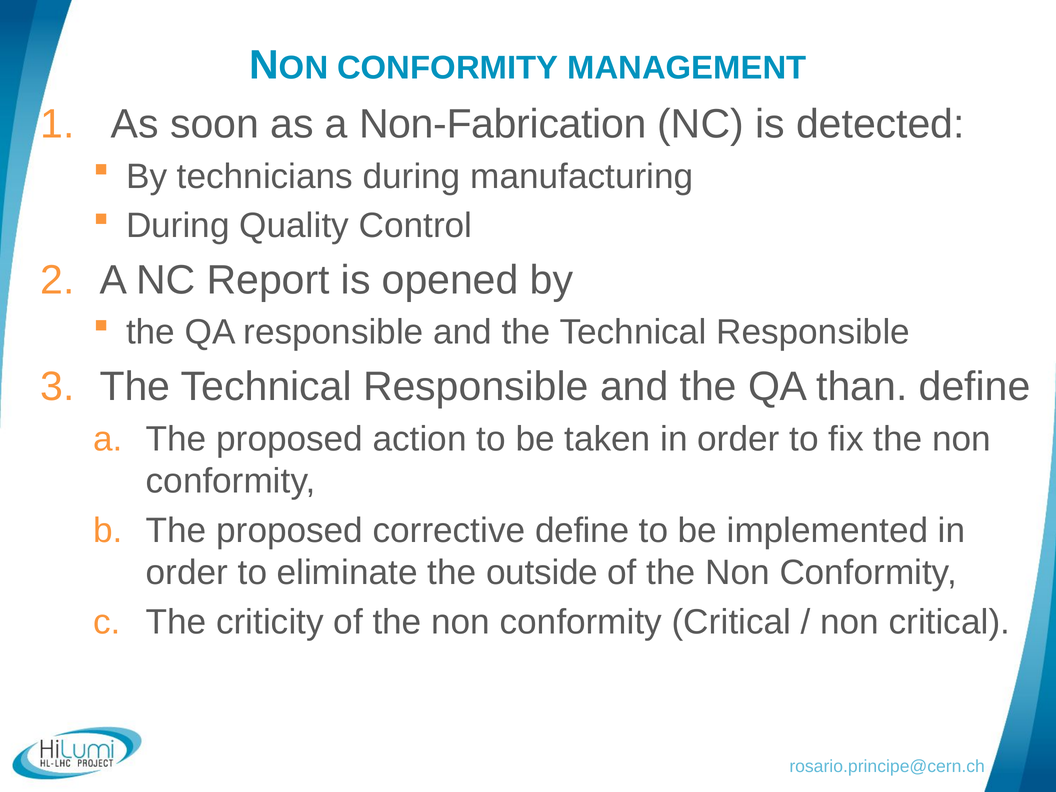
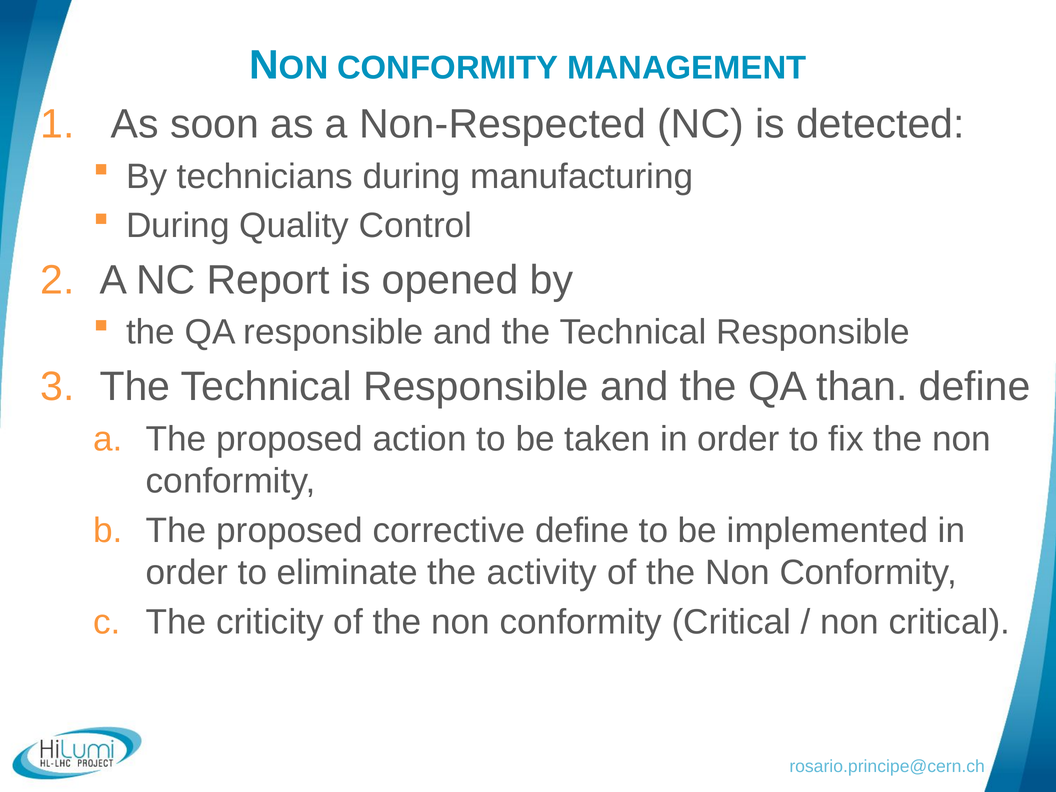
Non-Fabrication: Non-Fabrication -> Non-Respected (502, 124)
outside: outside -> activity (542, 573)
